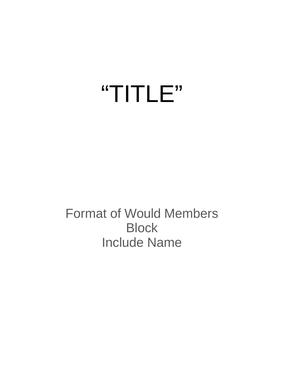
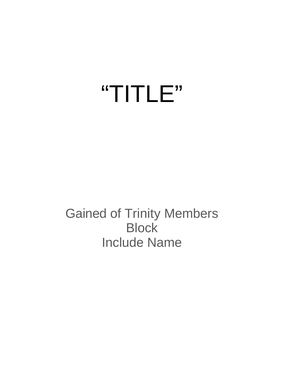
Format: Format -> Gained (86, 213)
Would: Would -> Trinity (143, 213)
